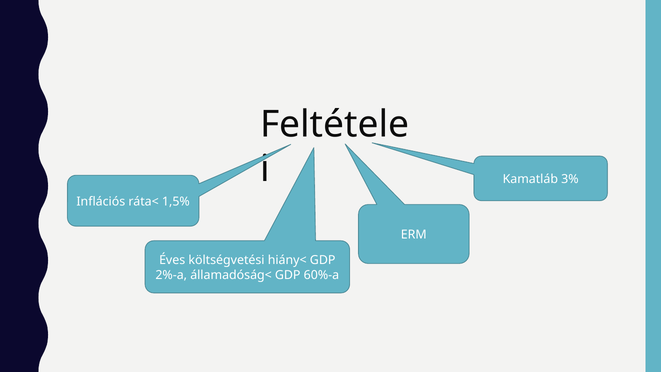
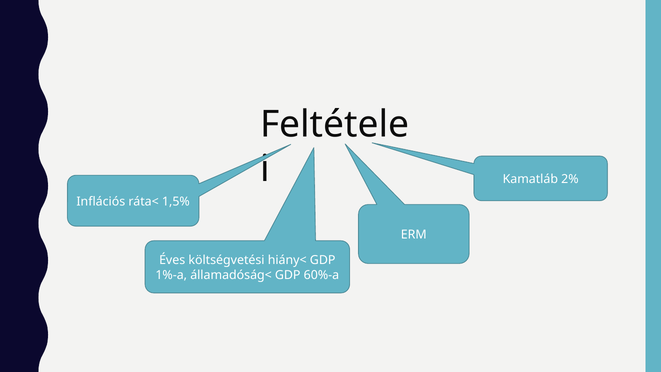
3%: 3% -> 2% (570, 179)
2%-a: 2%-a -> 1%-a (171, 275)
